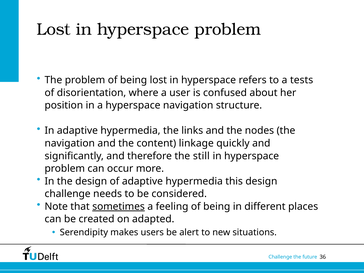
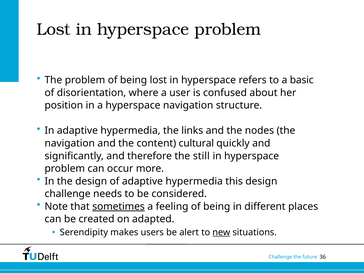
tests: tests -> basic (302, 80)
linkage: linkage -> cultural (196, 143)
new underline: none -> present (221, 232)
